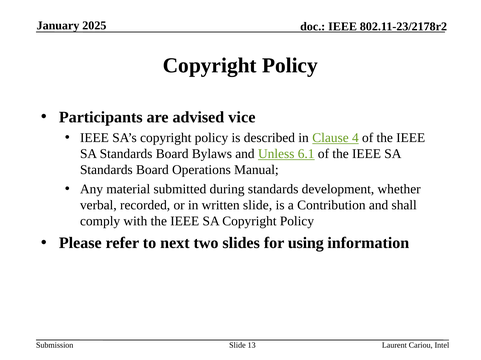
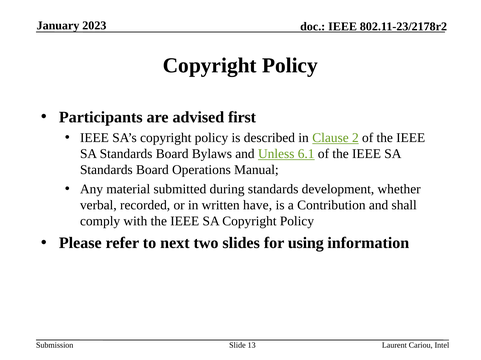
2025: 2025 -> 2023 (94, 25)
vice: vice -> first (242, 117)
4: 4 -> 2 (355, 138)
written slide: slide -> have (258, 206)
